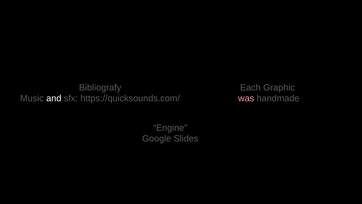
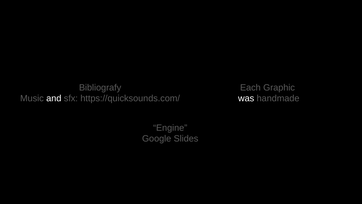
was colour: pink -> white (246, 98)
